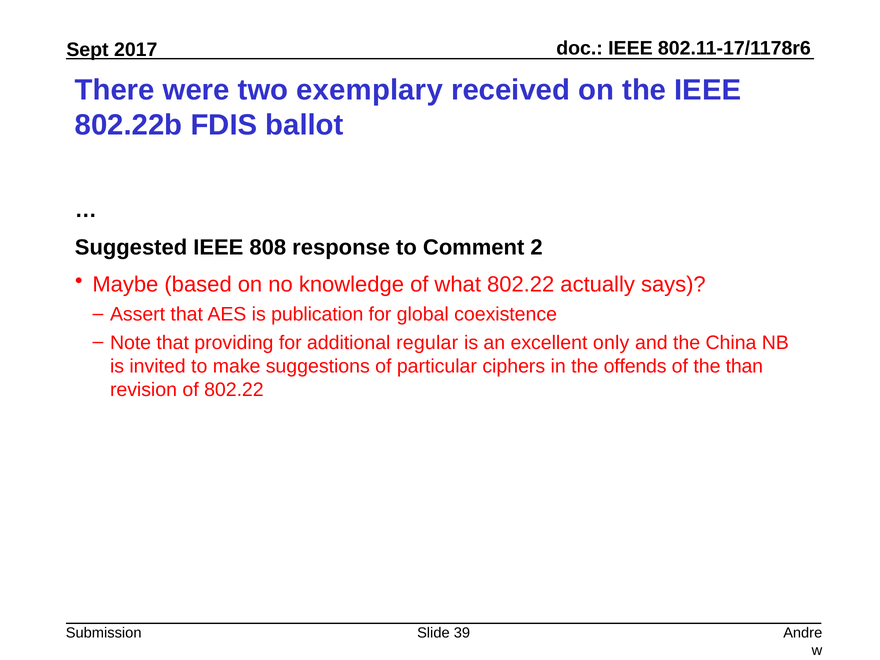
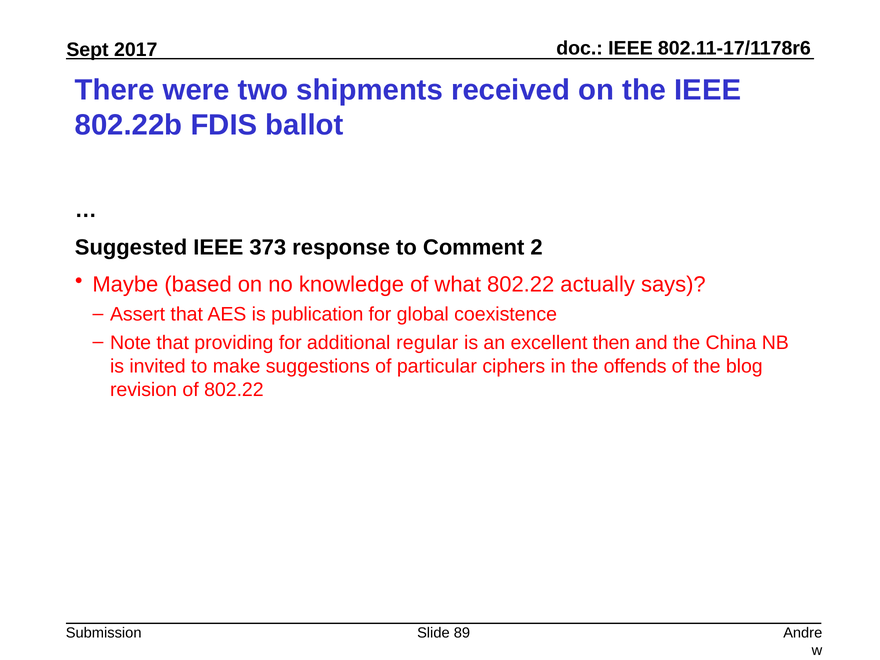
exemplary: exemplary -> shipments (370, 90)
808: 808 -> 373 (268, 247)
only: only -> then (611, 343)
than: than -> blog (744, 366)
39: 39 -> 89 (462, 633)
